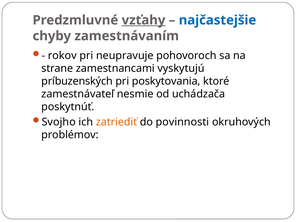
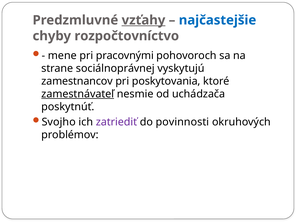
zamestnávaním: zamestnávaním -> rozpočtovníctvo (127, 36)
rokov: rokov -> mene (62, 56)
neupravuje: neupravuje -> pracovnými (125, 56)
zamestnancami: zamestnancami -> sociálnoprávnej (115, 68)
príbuzenských: príbuzenských -> zamestnancov (77, 81)
zamestnávateľ underline: none -> present (78, 94)
zatriediť colour: orange -> purple (116, 122)
